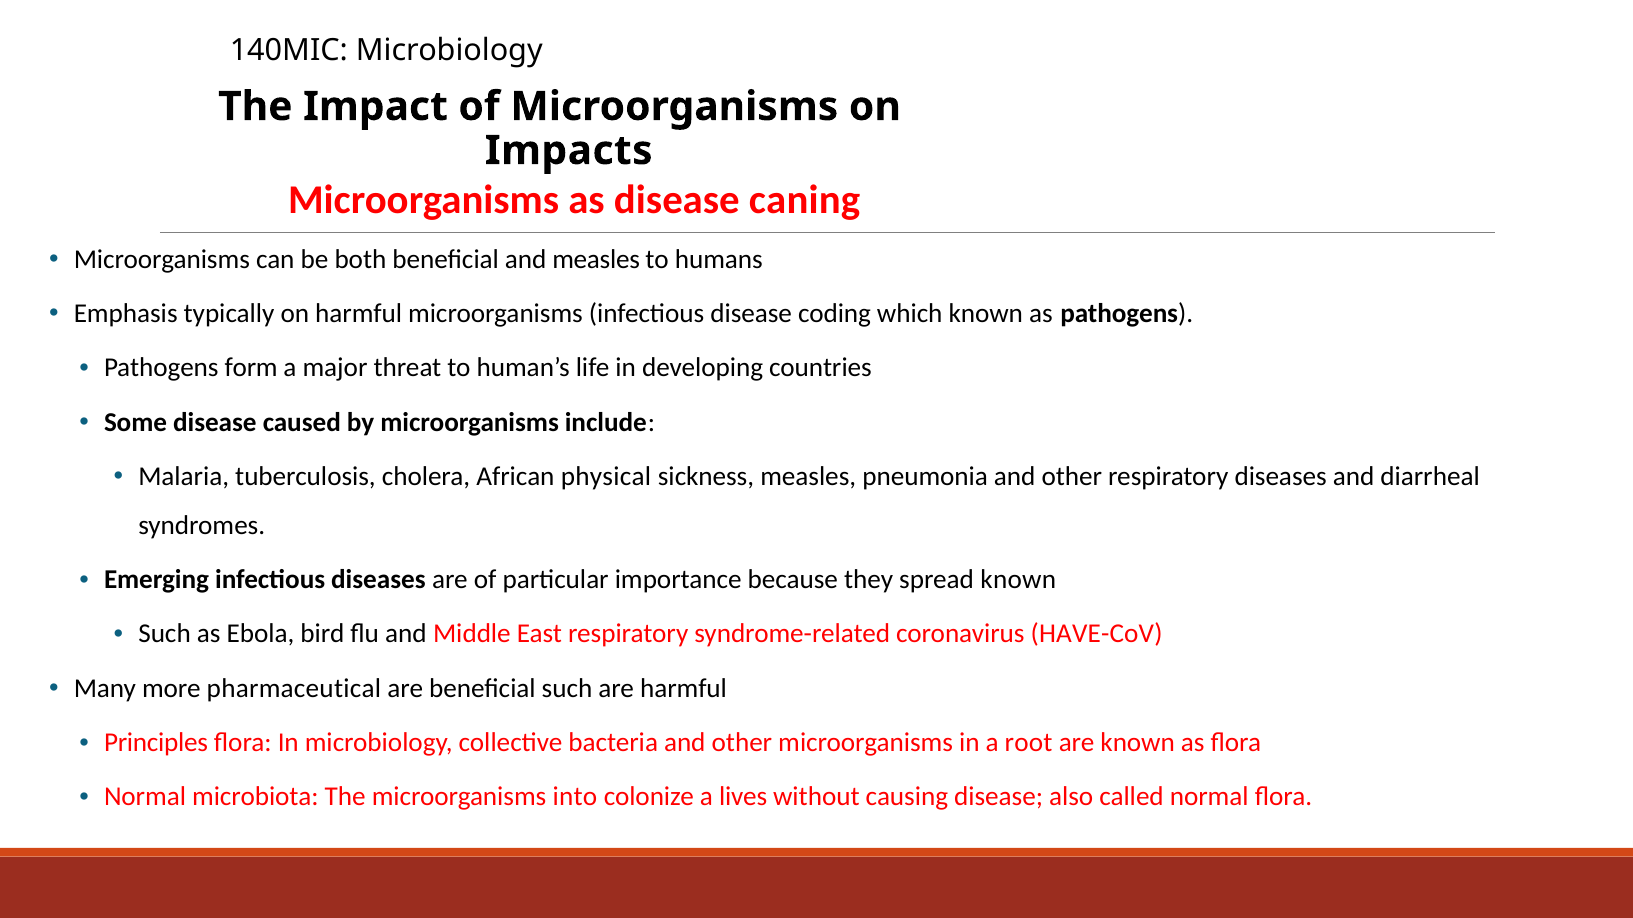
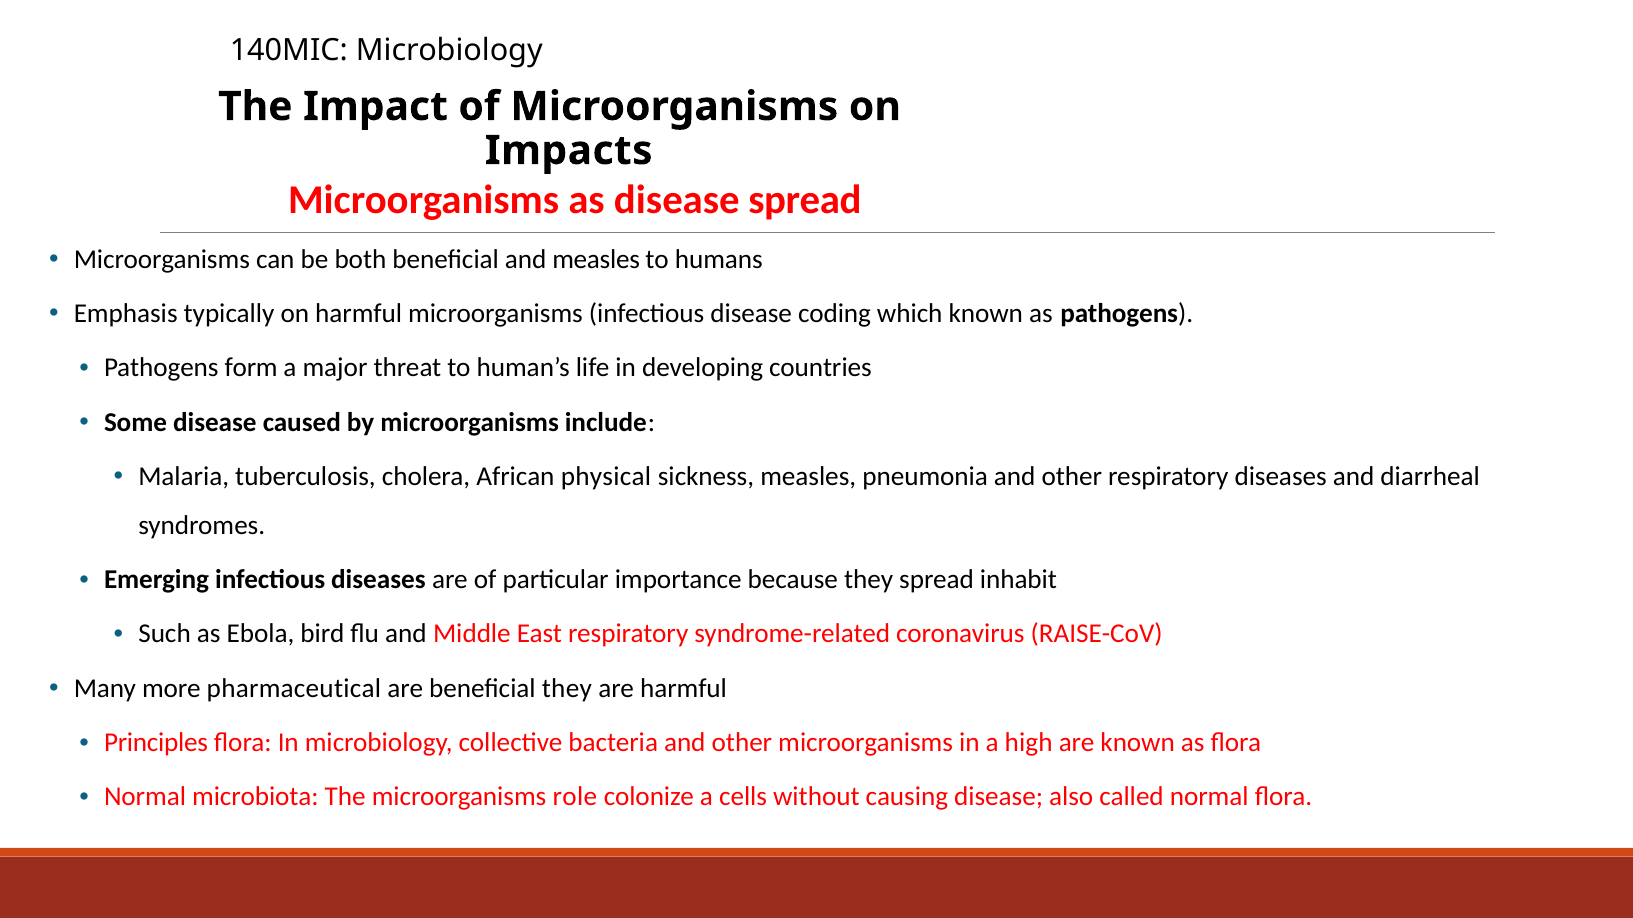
disease caning: caning -> spread (805, 200)
spread known: known -> inhabit (1018, 580)
HAVE-CoV: HAVE-CoV -> RAISE-CoV (1097, 634)
beneficial such: such -> they (567, 689)
root: root -> high (1029, 743)
into: into -> role (575, 797)
lives: lives -> cells (743, 797)
